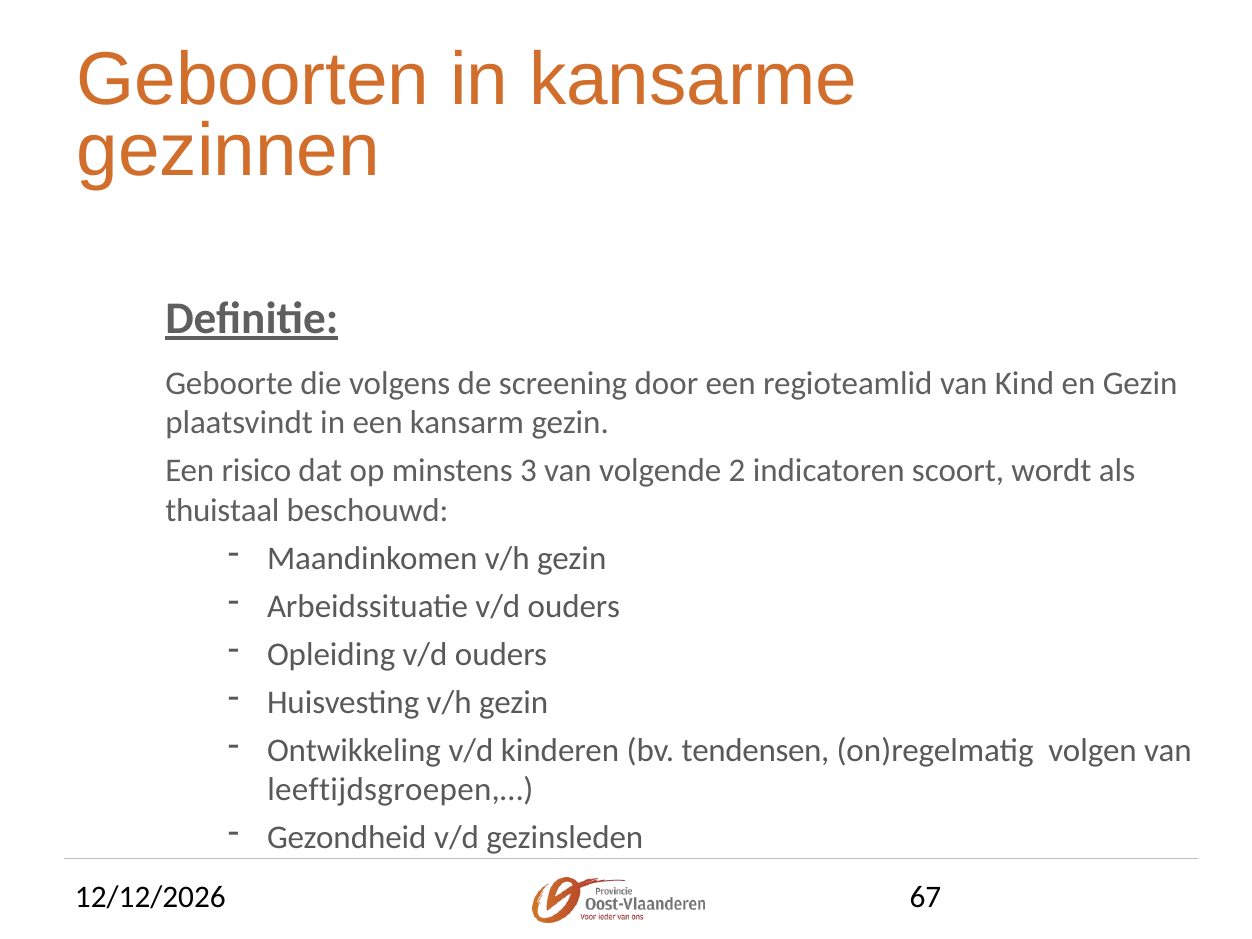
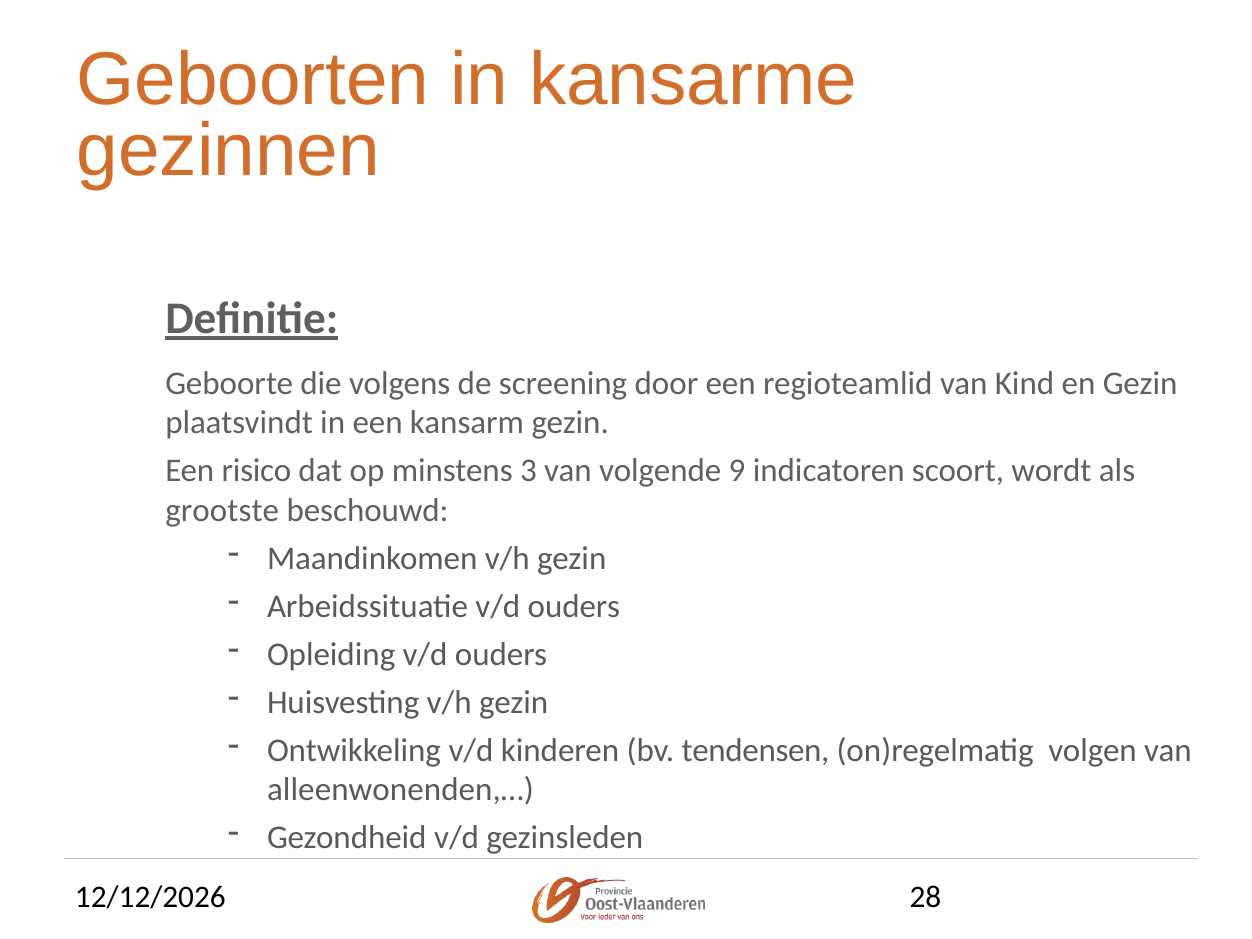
2: 2 -> 9 (737, 471)
thuistaal: thuistaal -> grootste (222, 510)
leeftijdsgroepen,…: leeftijdsgroepen,… -> alleenwonenden,… (400, 790)
67: 67 -> 28 (925, 897)
